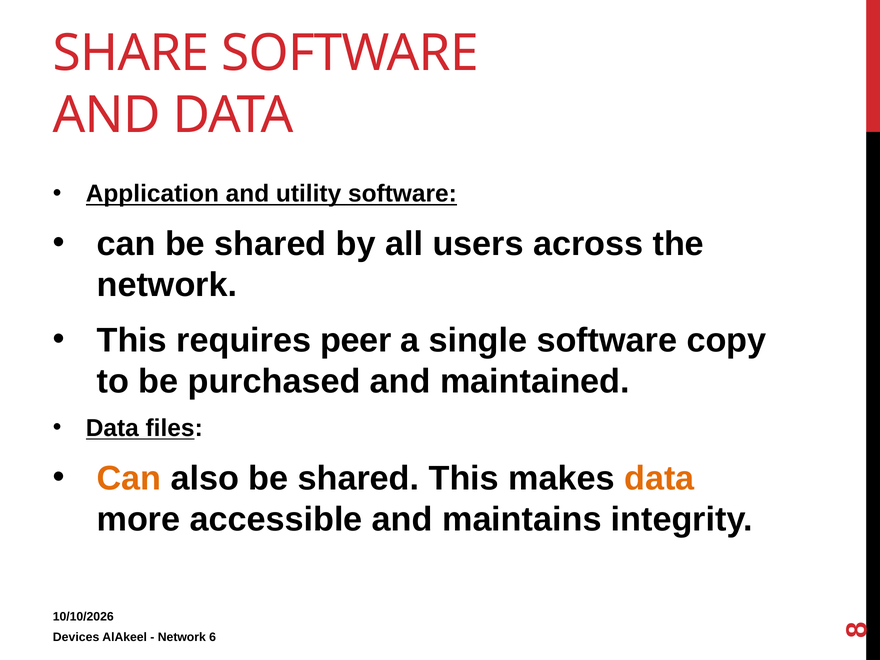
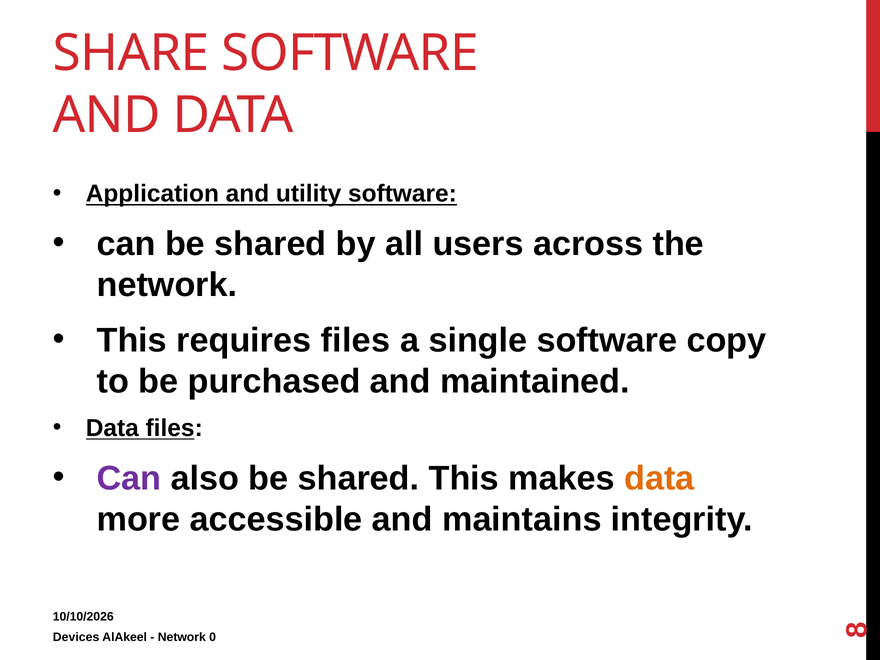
requires peer: peer -> files (355, 340)
Can colour: orange -> purple (129, 478)
6: 6 -> 0 (213, 637)
